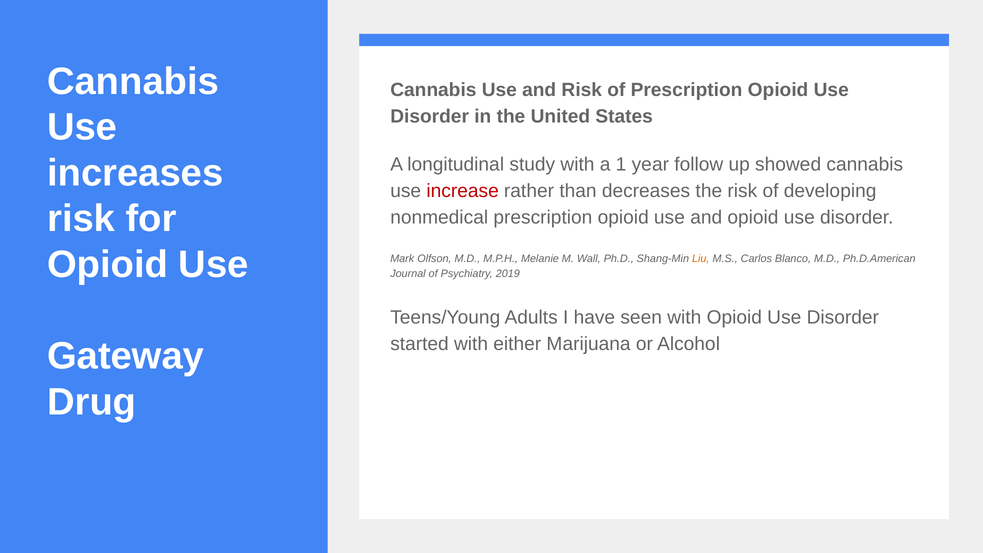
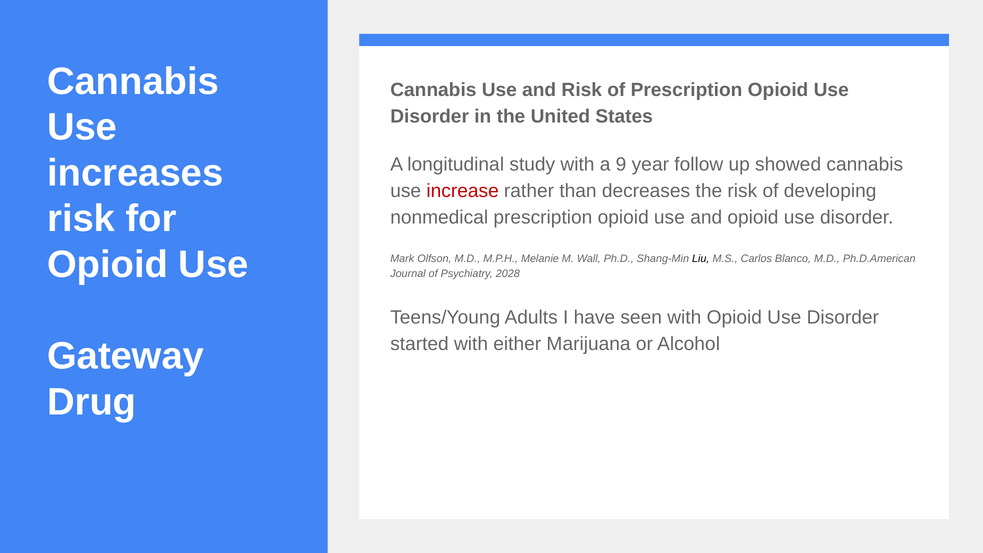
1: 1 -> 9 (621, 165)
Liu colour: orange -> black (701, 259)
2019: 2019 -> 2028 (508, 274)
